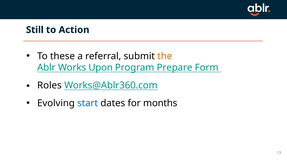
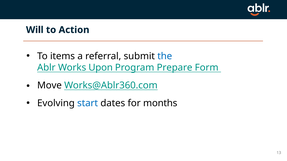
Still: Still -> Will (35, 30)
these: these -> items (63, 56)
the colour: orange -> blue (165, 56)
Roles: Roles -> Move (49, 86)
